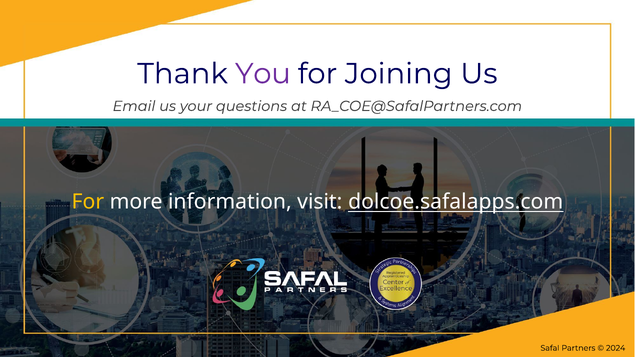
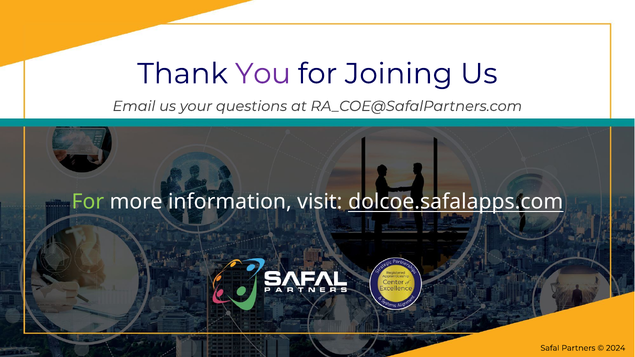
For colour: yellow -> light green (88, 202)
